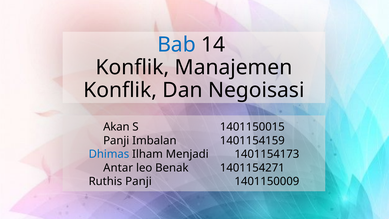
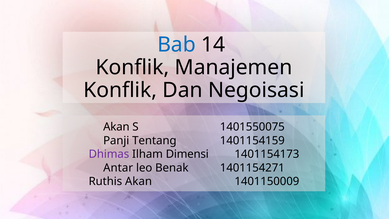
1401150015: 1401150015 -> 1401550075 (252, 127)
Imbalan: Imbalan -> Tentang (154, 140)
Dhimas colour: blue -> purple (109, 154)
Menjadi: Menjadi -> Dimensi (187, 154)
Ruthis Panji: Panji -> Akan (139, 181)
